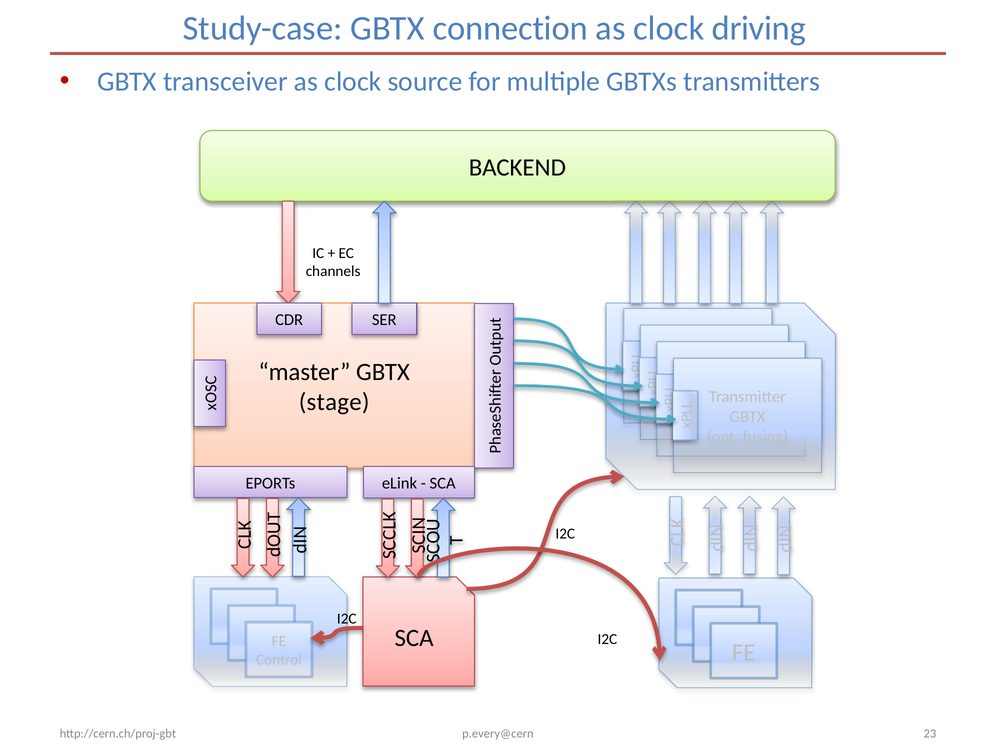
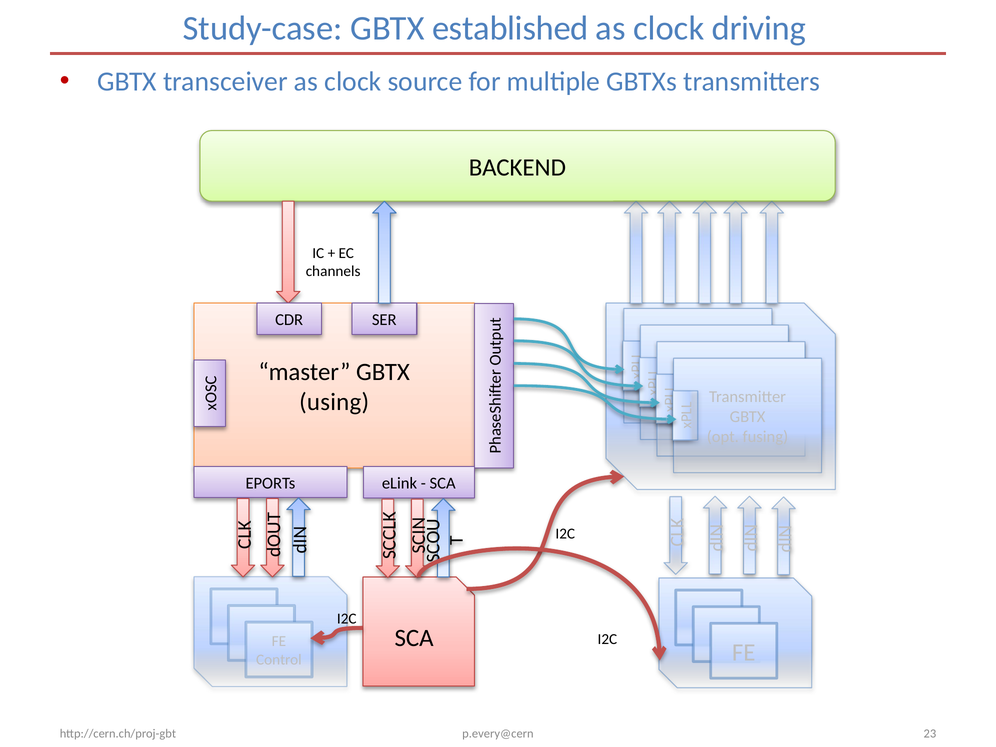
connection: connection -> established (510, 28)
stage: stage -> using (334, 402)
